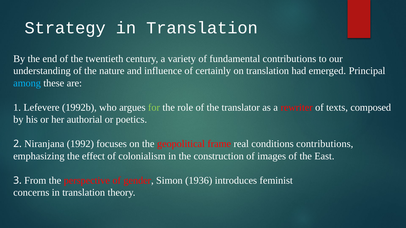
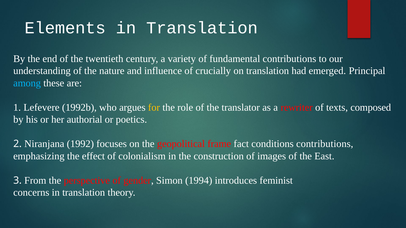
Strategy: Strategy -> Elements (65, 28)
certainly: certainly -> crucially (213, 71)
for colour: light green -> yellow (154, 108)
real: real -> fact (241, 144)
1936: 1936 -> 1994 (199, 181)
